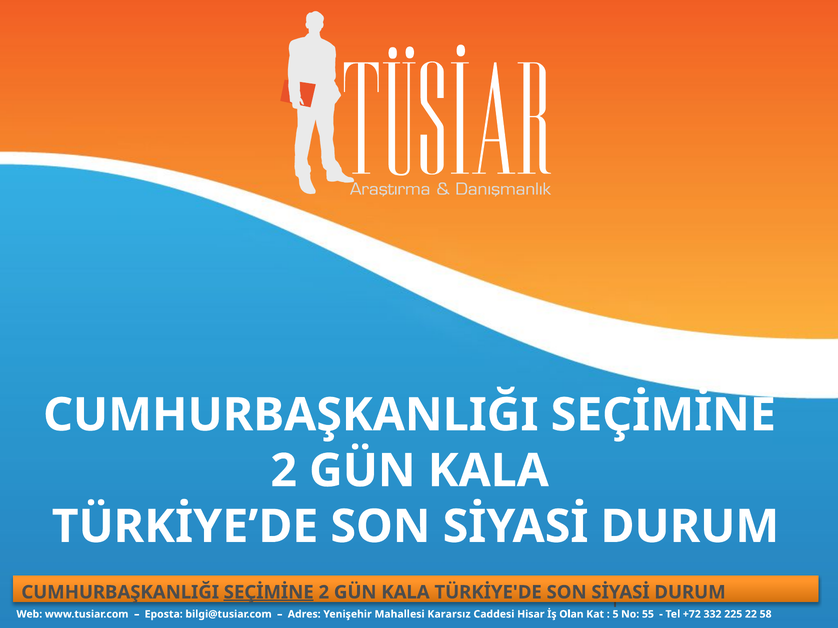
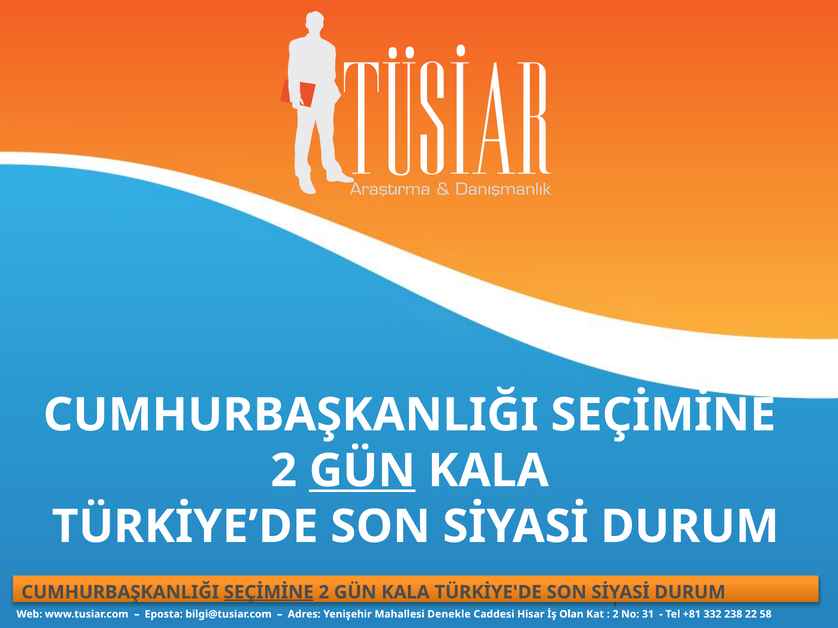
GÜN underline: none -> present (362, 471)
Kararsız: Kararsız -> Denekle (449, 615)
5: 5 -> 2 (615, 615)
55: 55 -> 31 (648, 615)
+72: +72 -> +81 (692, 615)
225: 225 -> 238 (733, 615)
